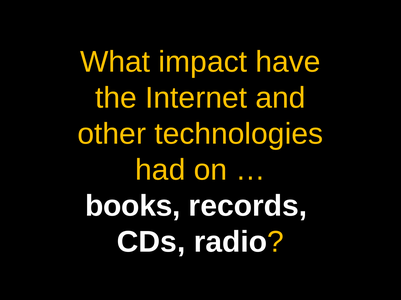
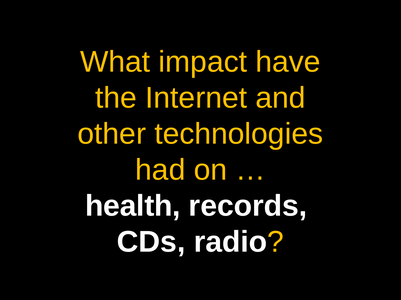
books: books -> health (133, 207)
